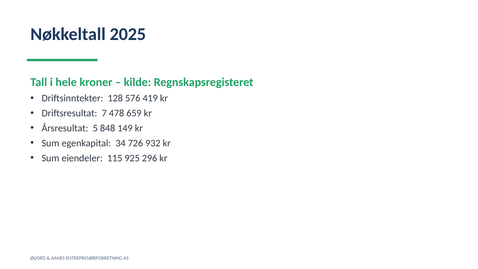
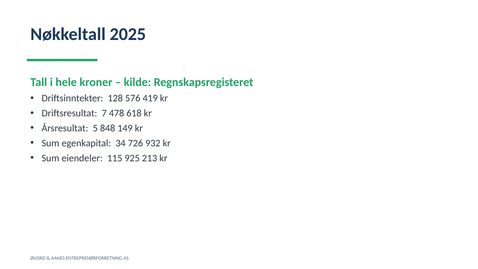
659: 659 -> 618 (134, 113)
296: 296 -> 213 (150, 158)
